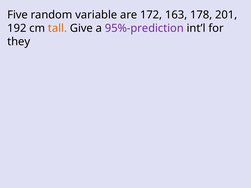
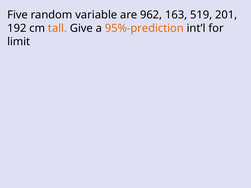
172: 172 -> 962 (151, 15)
178: 178 -> 519 (201, 15)
95%-prediction colour: purple -> orange (144, 28)
they: they -> limit (19, 42)
